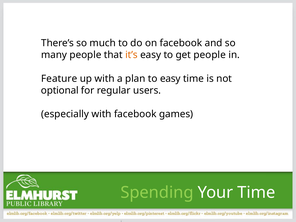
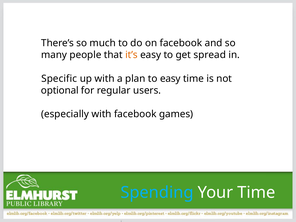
get people: people -> spread (210, 55)
Feature: Feature -> Specific (59, 79)
Spending colour: light green -> light blue (157, 192)
